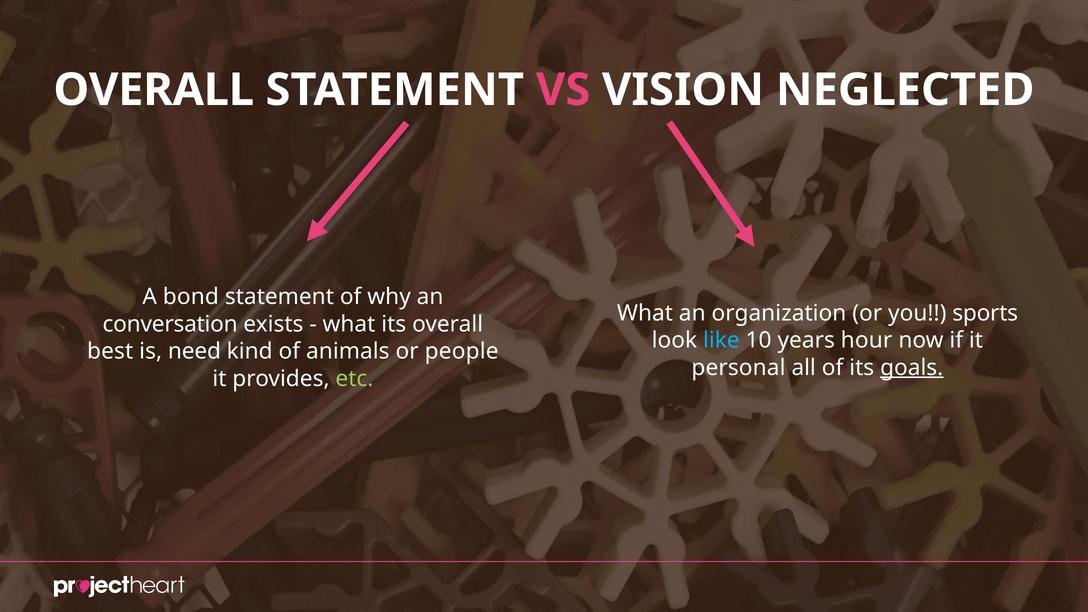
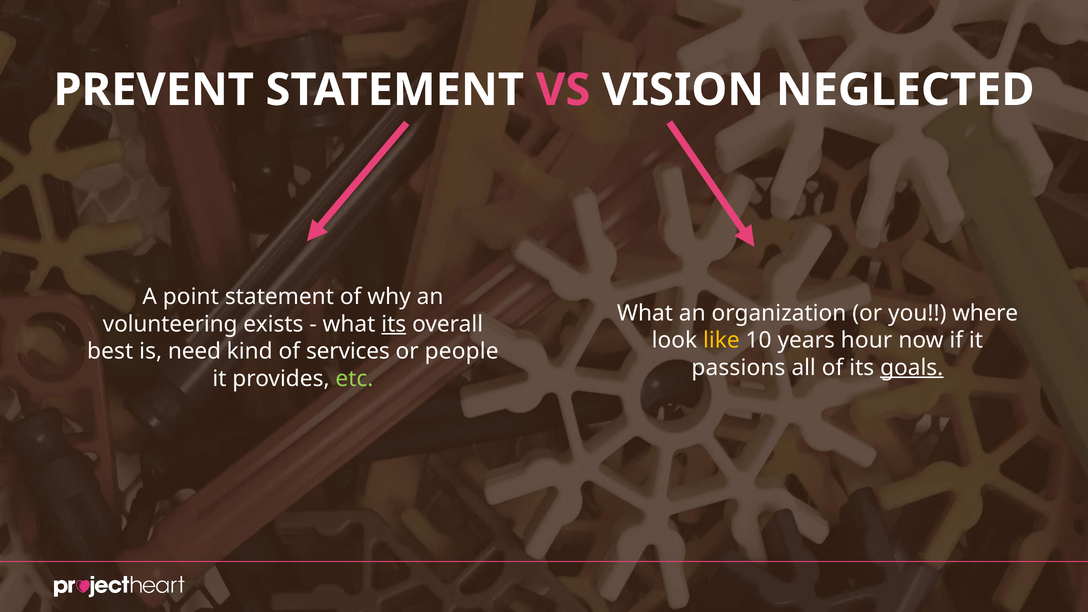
OVERALL: OVERALL -> PREVENT (154, 90)
bond: bond -> point (191, 297)
sports: sports -> where (985, 313)
conversation: conversation -> volunteering (170, 324)
its underline: none -> present (394, 324)
like colour: light blue -> yellow (721, 340)
animals: animals -> services (348, 351)
personal: personal -> passions (738, 368)
